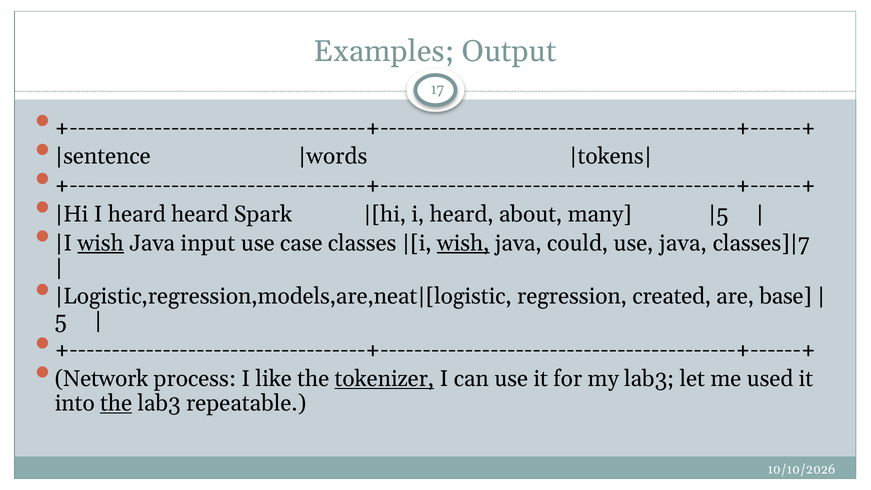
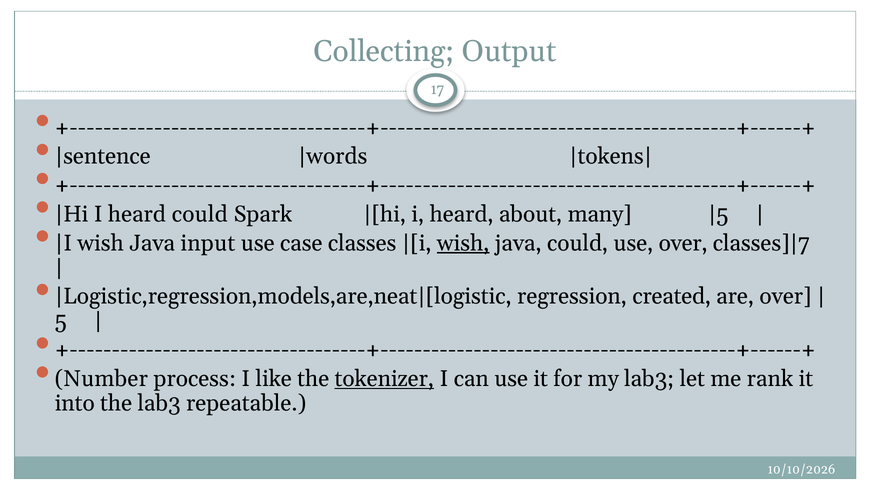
Examples: Examples -> Collecting (384, 51)
heard heard: heard -> could (200, 214)
wish underline: present -> none (101, 243)
use java: java -> over (683, 243)
are base: base -> over (786, 296)
Network: Network -> Number (101, 379)
used: used -> rank (770, 379)
the underline: present -> none (116, 403)
